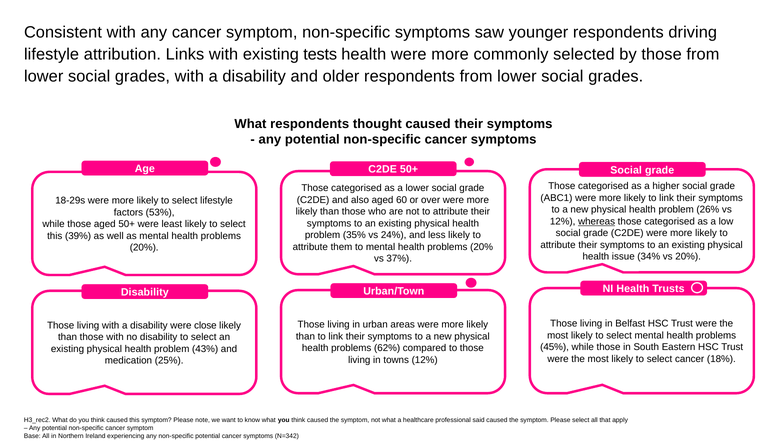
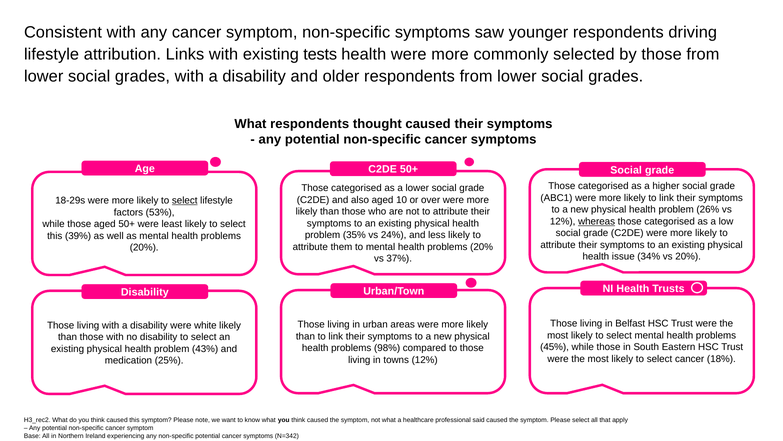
60: 60 -> 10 (402, 200)
select underline: none -> present (185, 200)
close: close -> white (205, 325)
62%: 62% -> 98% (387, 348)
